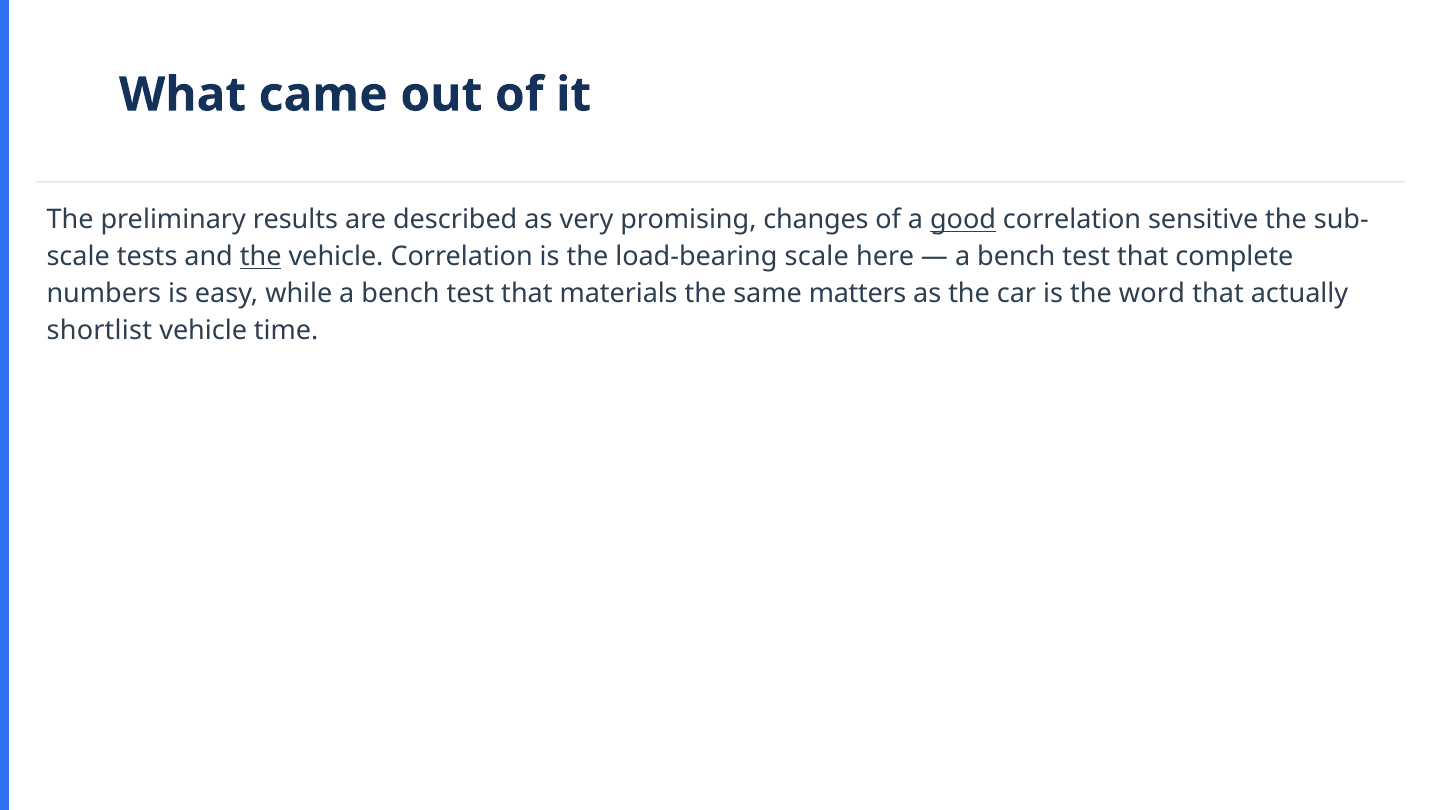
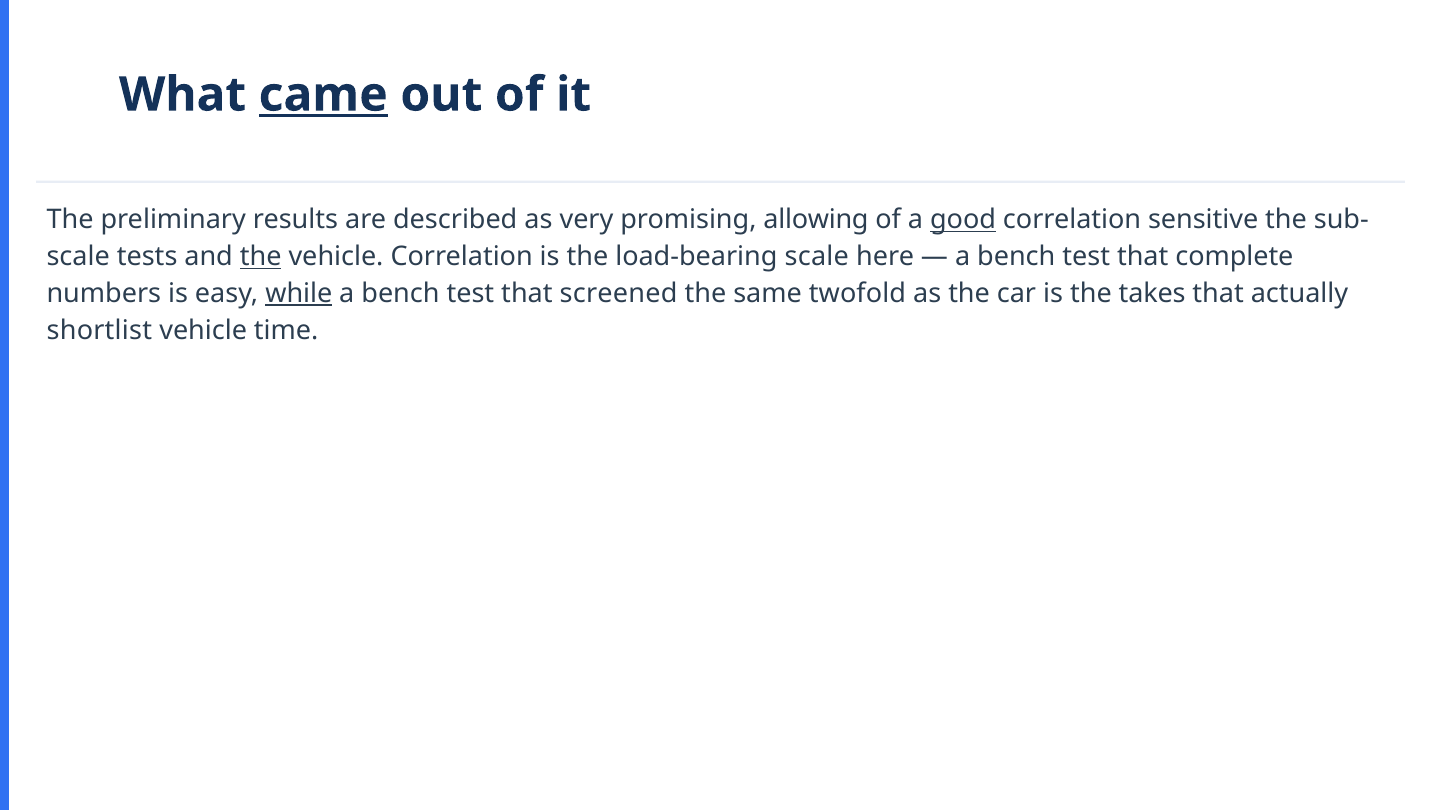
came underline: none -> present (323, 95)
changes: changes -> allowing (816, 220)
while underline: none -> present (299, 294)
materials: materials -> screened (619, 294)
matters: matters -> twofold (857, 294)
word: word -> takes (1152, 294)
